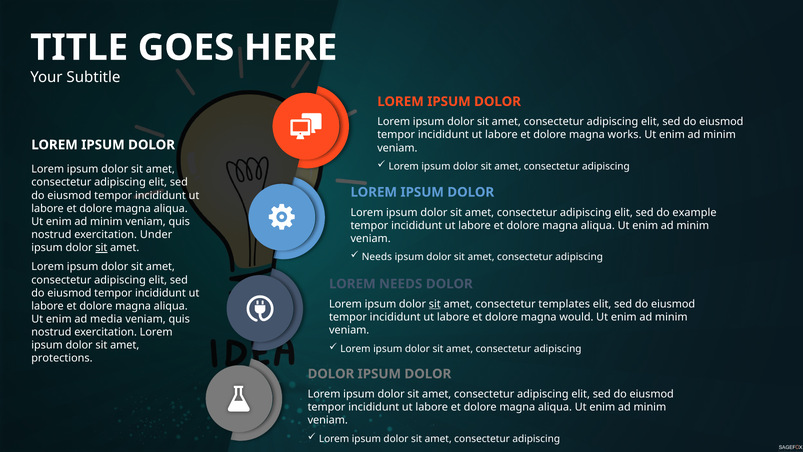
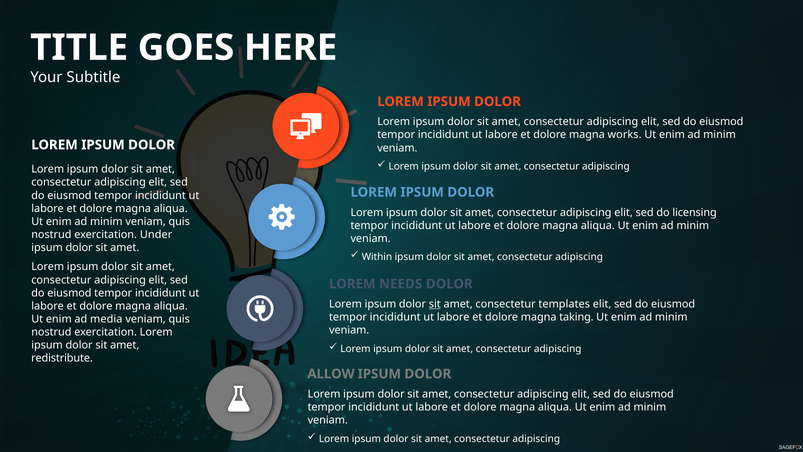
example: example -> licensing (695, 212)
sit underline: present -> none (101, 248)
Needs: Needs -> Within (377, 257)
would: would -> taking (576, 317)
protections: protections -> redistribute (62, 358)
DOLOR: DOLOR -> ALLOW (331, 374)
